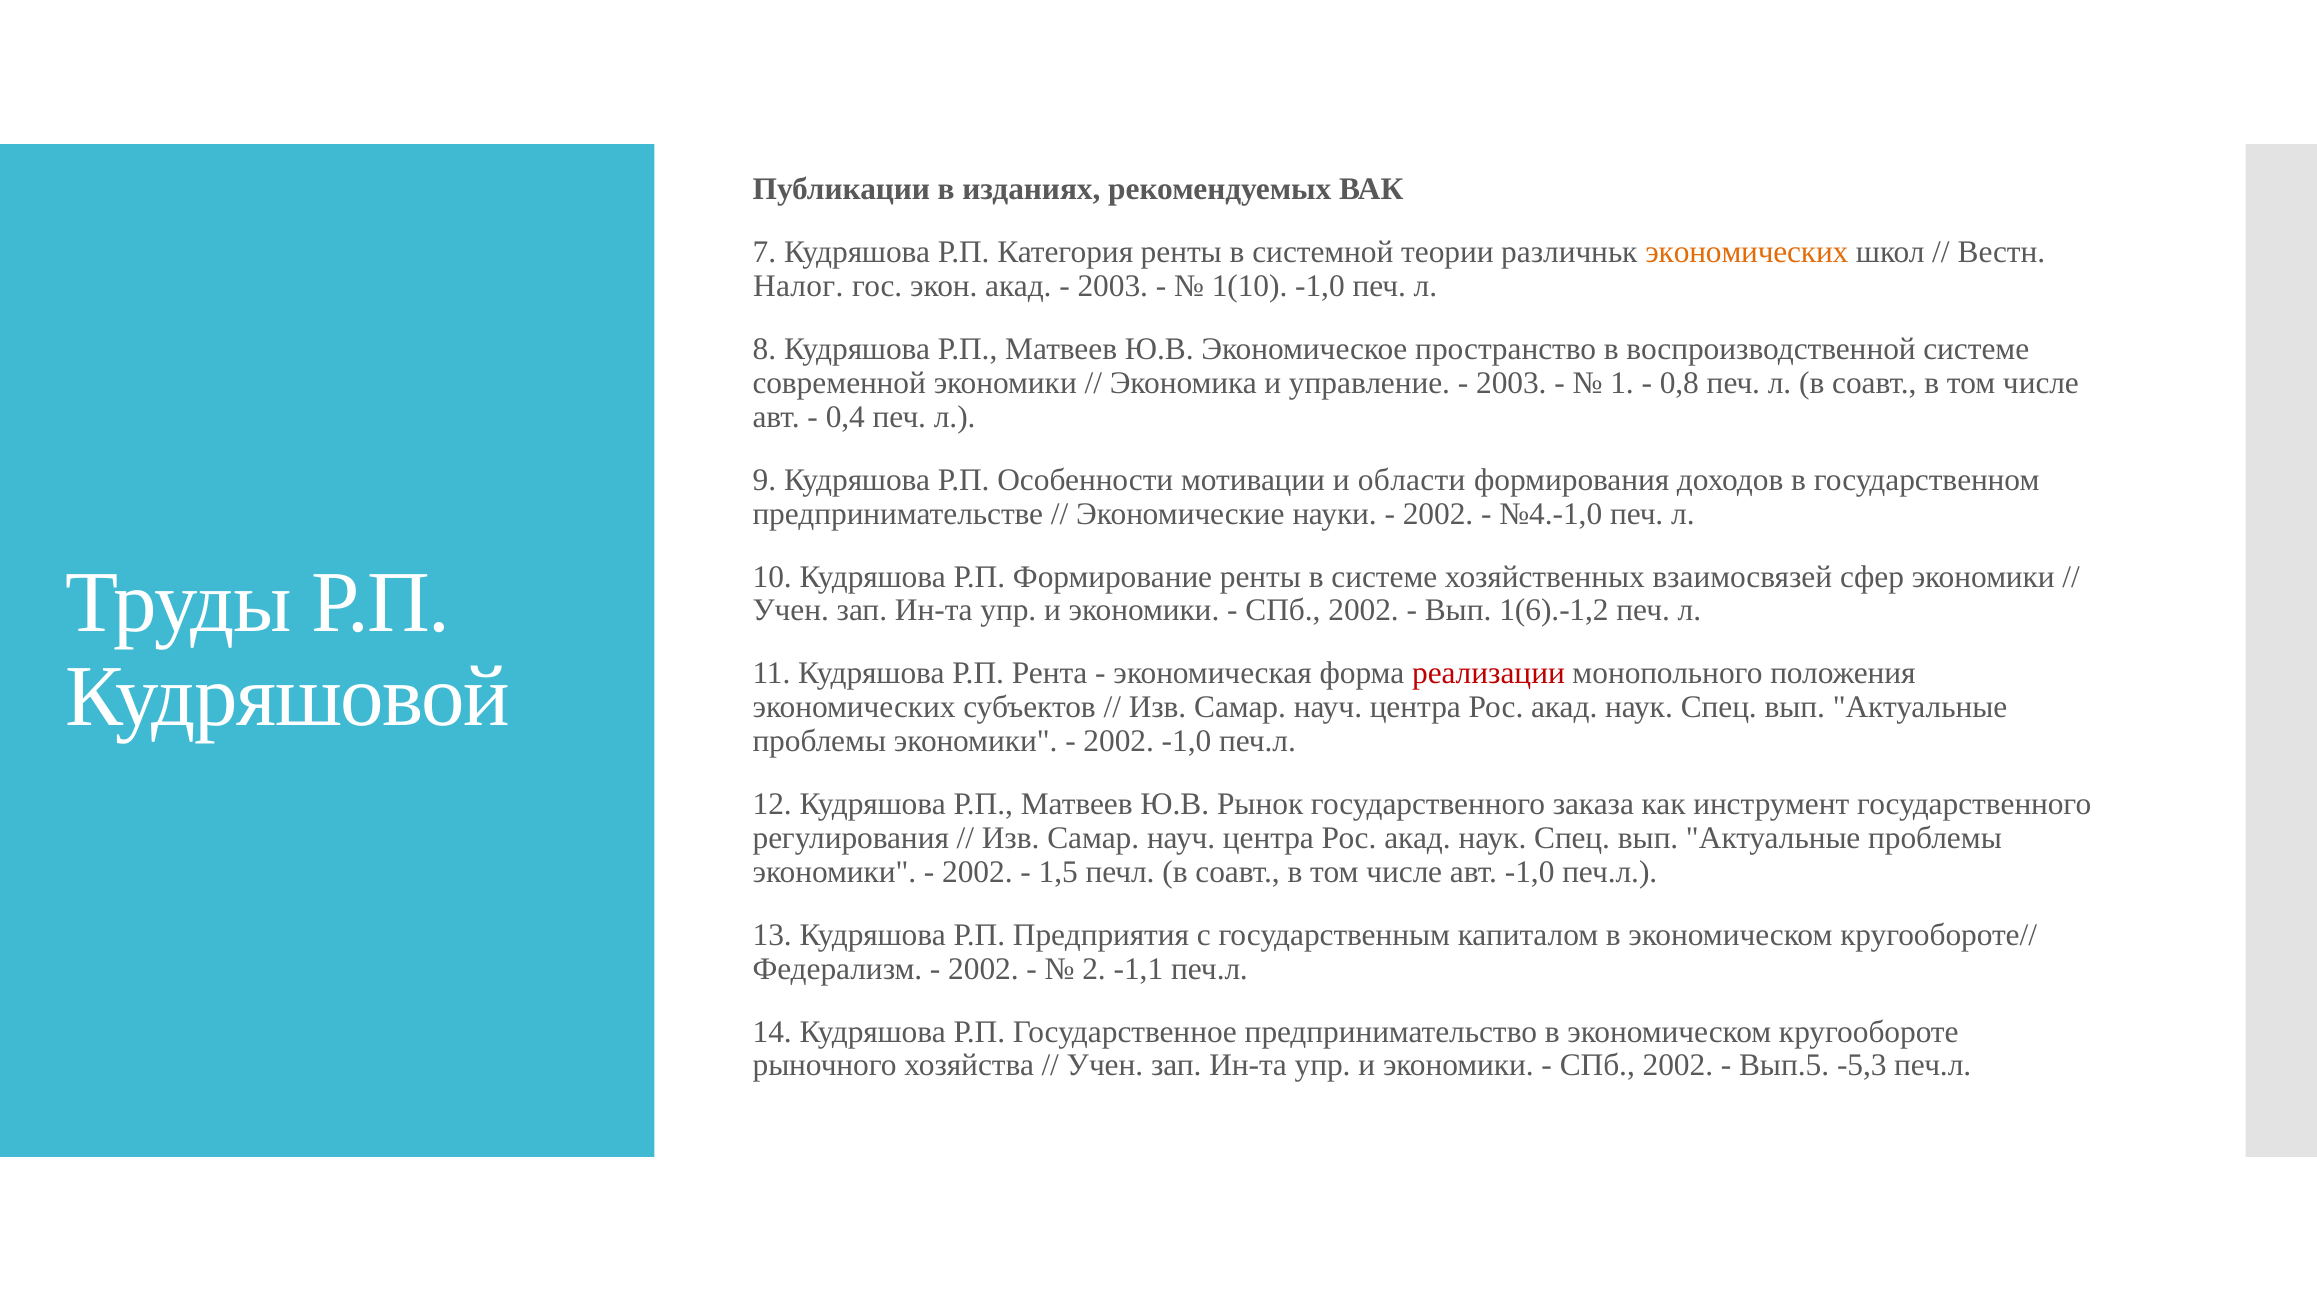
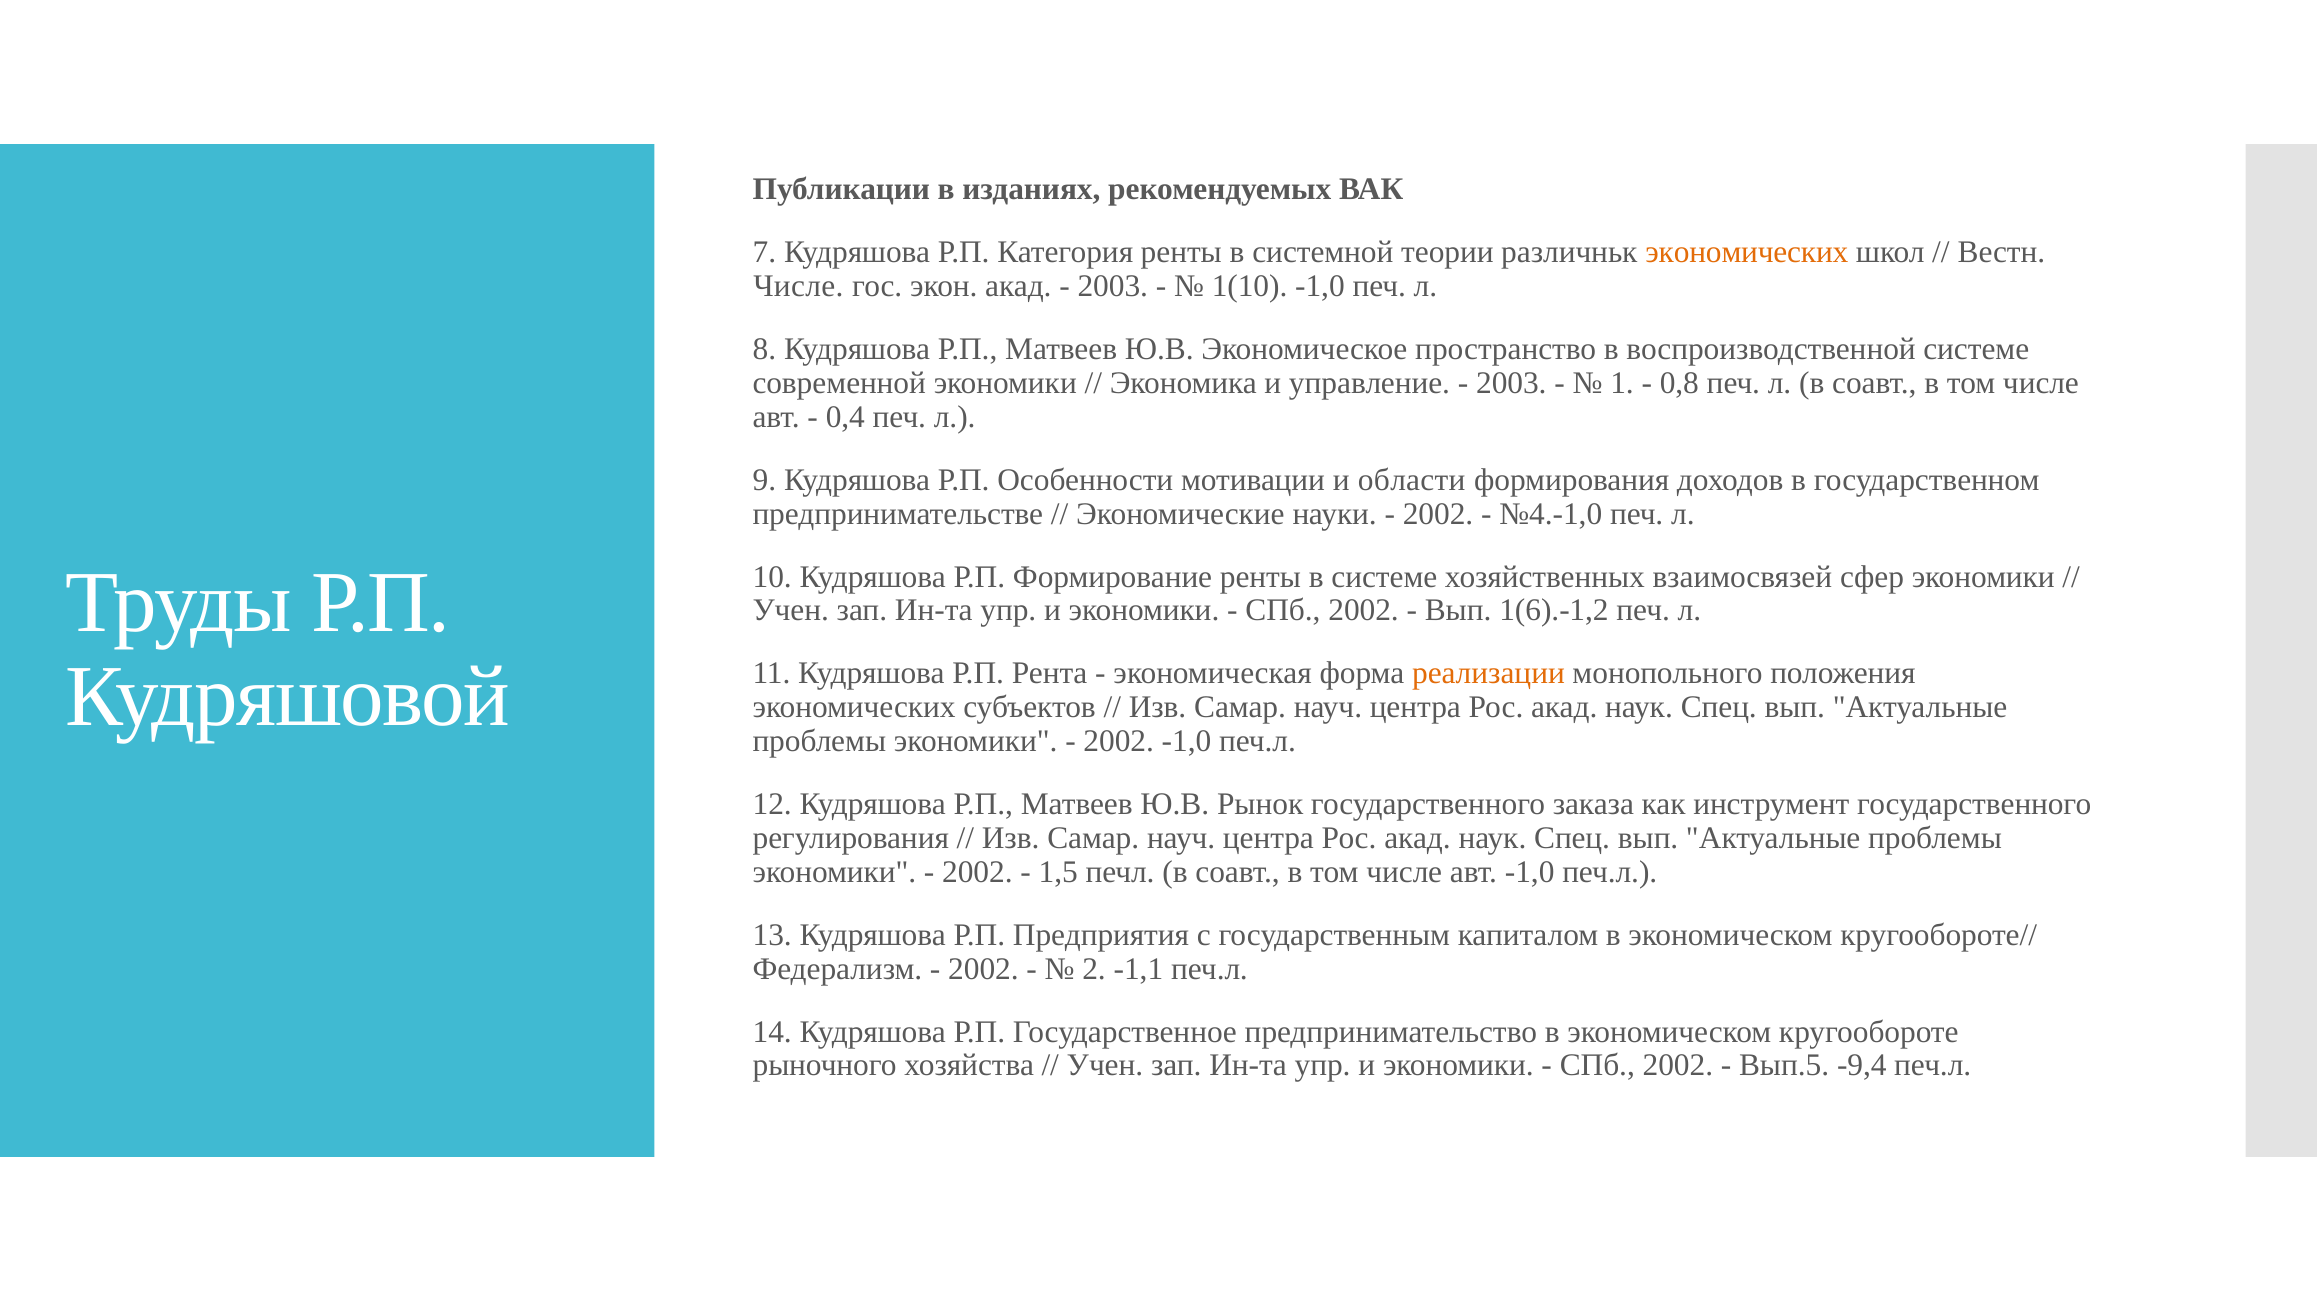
Налог: Налог -> Числе (798, 286)
реализации colour: red -> orange (1488, 674)
-5,3: -5,3 -> -9,4 (1862, 1066)
